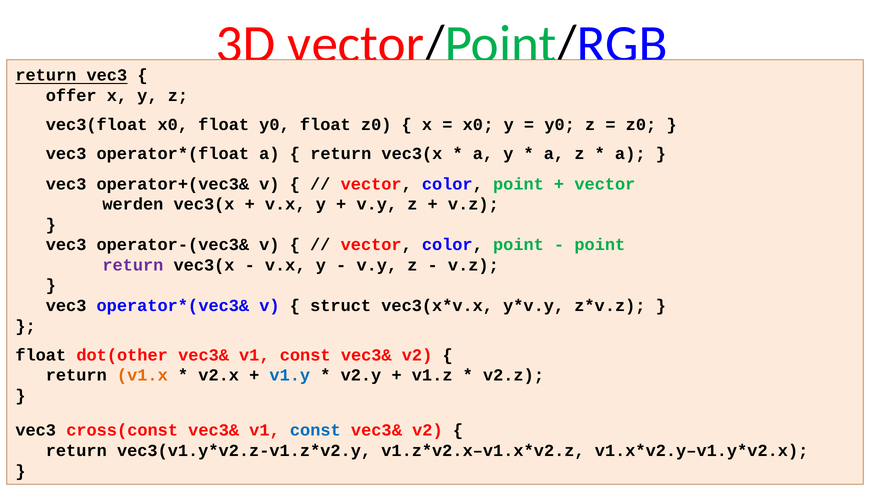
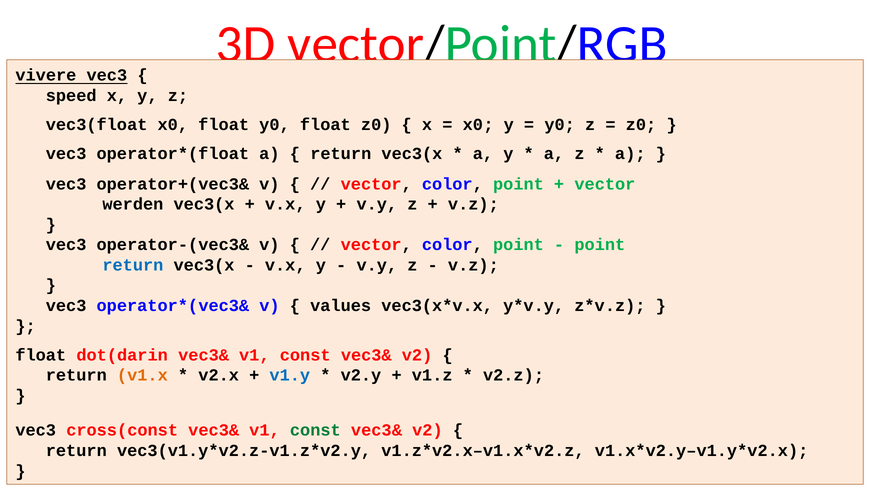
return: return -> vivere (46, 75)
offer: offer -> speed (71, 96)
return colour: purple -> blue (133, 265)
struct: struct -> values (341, 306)
dot(other: dot(other -> dot(darin (122, 355)
const colour: blue -> green (315, 431)
